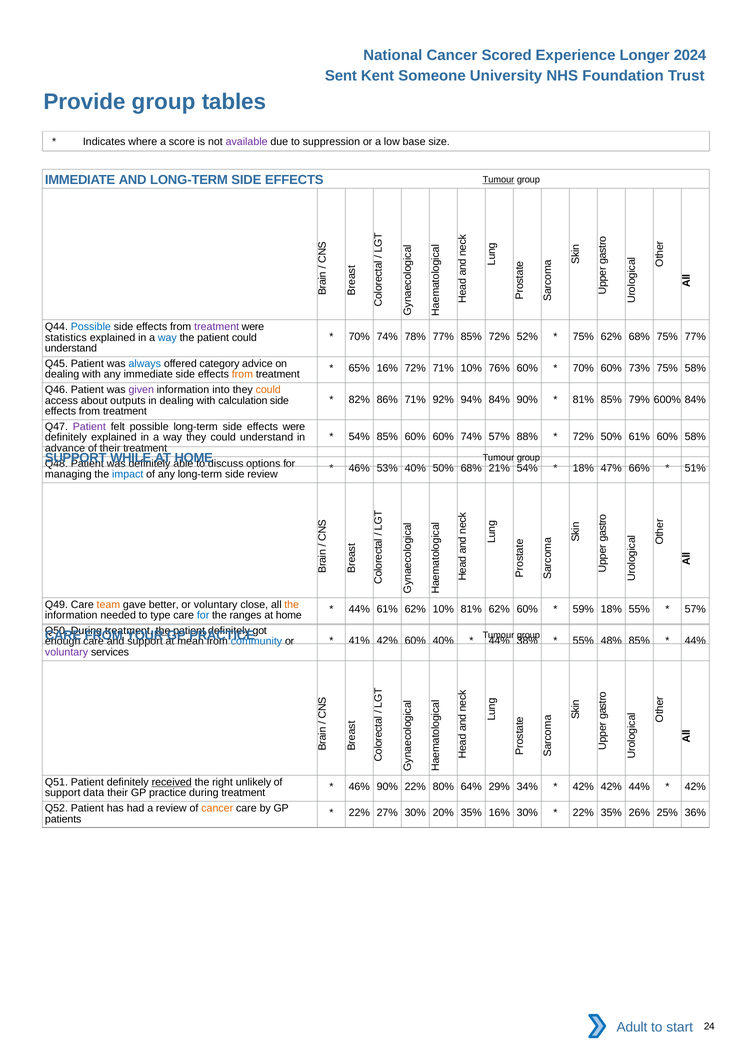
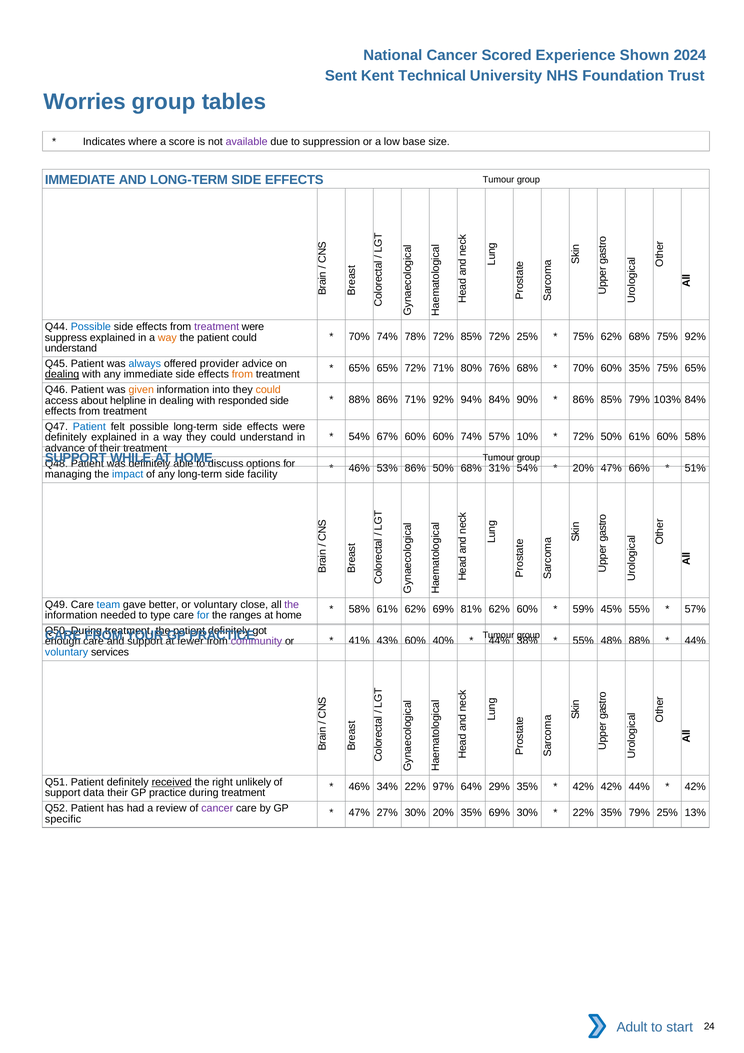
Longer: Longer -> Shown (644, 55)
Someone: Someone -> Technical (432, 76)
Provide: Provide -> Worries (85, 102)
Tumour underline: present -> none (498, 180)
78% 77%: 77% -> 72% (443, 337)
72% 52%: 52% -> 25% (527, 337)
75% 77%: 77% -> 92% (695, 337)
statistics: statistics -> suppress (66, 337)
way colour: blue -> orange (167, 337)
category: category -> provider (219, 364)
65% 16%: 16% -> 65% (387, 368)
71% 10%: 10% -> 80% (471, 368)
76% 60%: 60% -> 68% (527, 368)
60% 73%: 73% -> 35% (639, 368)
75% 58%: 58% -> 65% (695, 368)
dealing underline: none -> present (62, 374)
given colour: purple -> orange (141, 390)
82%: 82% -> 88% (359, 400)
81%: 81% -> 86% (583, 400)
600%: 600% -> 103% (667, 400)
outputs: outputs -> helpline (128, 400)
calculation: calculation -> responded (243, 400)
Patient colour: purple -> blue (89, 427)
54% 85%: 85% -> 67% (387, 436)
88%: 88% -> 10% (527, 436)
53% 40%: 40% -> 86% (415, 468)
21%: 21% -> 31% (499, 468)
18%: 18% -> 20% (583, 468)
side review: review -> facility (262, 474)
team colour: orange -> blue (108, 605)
the colour: orange -> purple (292, 605)
44%: 44% -> 58% (359, 609)
62% 10%: 10% -> 69% (443, 609)
59% 18%: 18% -> 45% (611, 609)
41% 42%: 42% -> 43% (387, 641)
48% 85%: 85% -> 88% (639, 641)
mean: mean -> fewer (191, 641)
community colour: blue -> purple (256, 641)
voluntary colour: purple -> blue (67, 652)
46% 90%: 90% -> 34% (387, 787)
80%: 80% -> 97% (443, 787)
29% 34%: 34% -> 35% (527, 787)
cancer colour: orange -> purple (217, 808)
22%: 22% -> 47% (359, 813)
35% 16%: 16% -> 69% (499, 813)
35% 26%: 26% -> 79% (639, 813)
36%: 36% -> 13% (695, 813)
patients: patients -> specific (63, 819)
